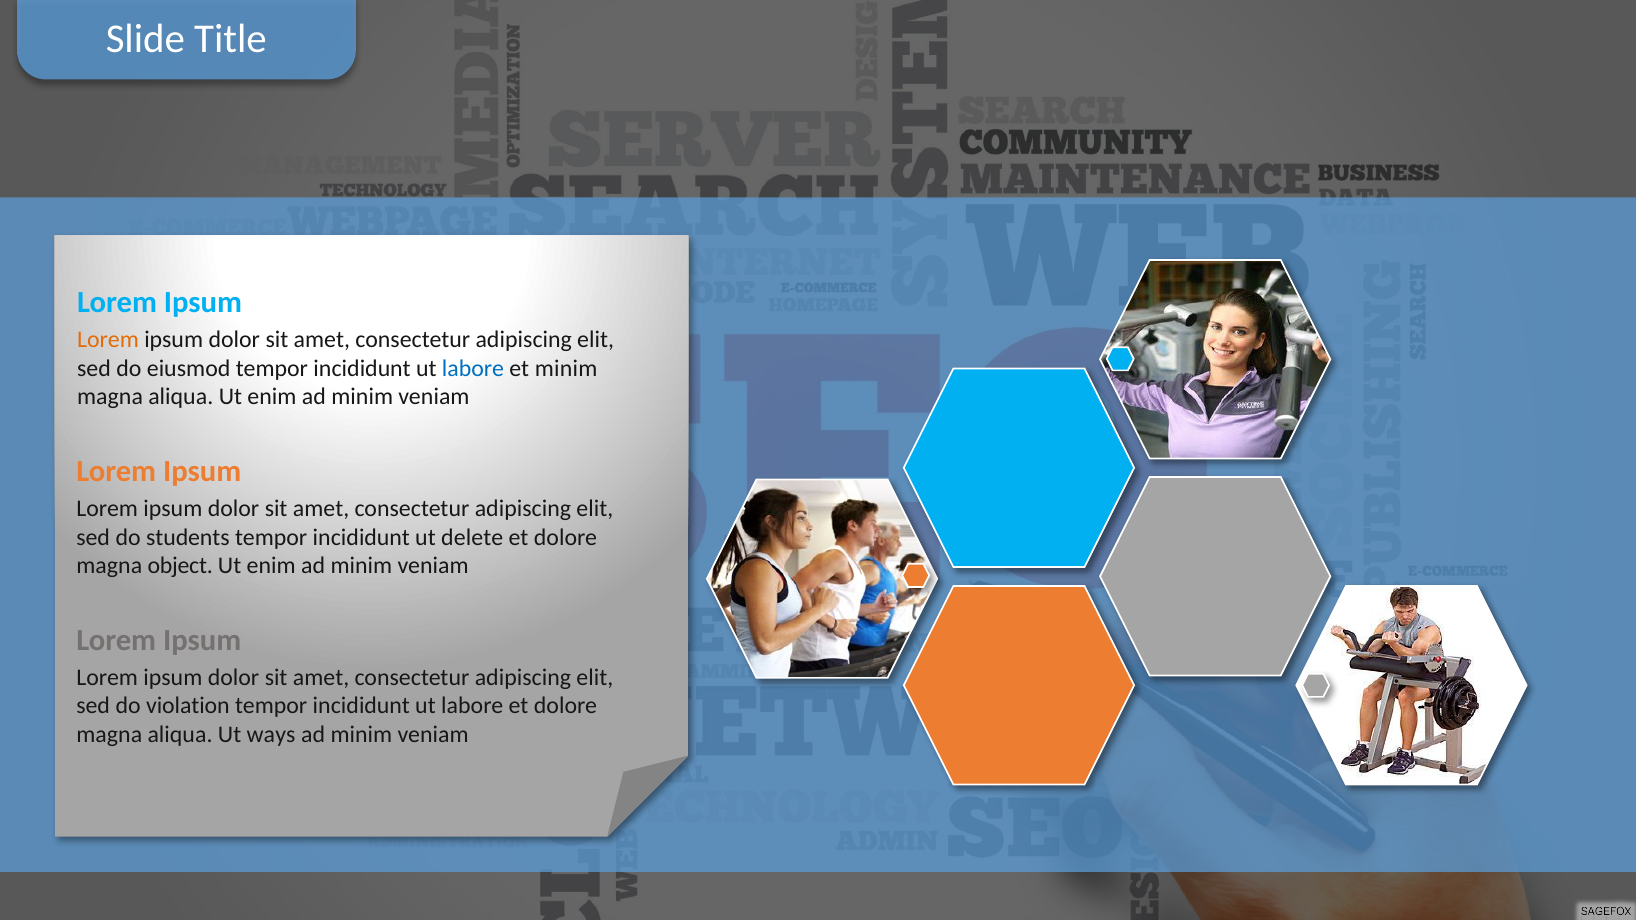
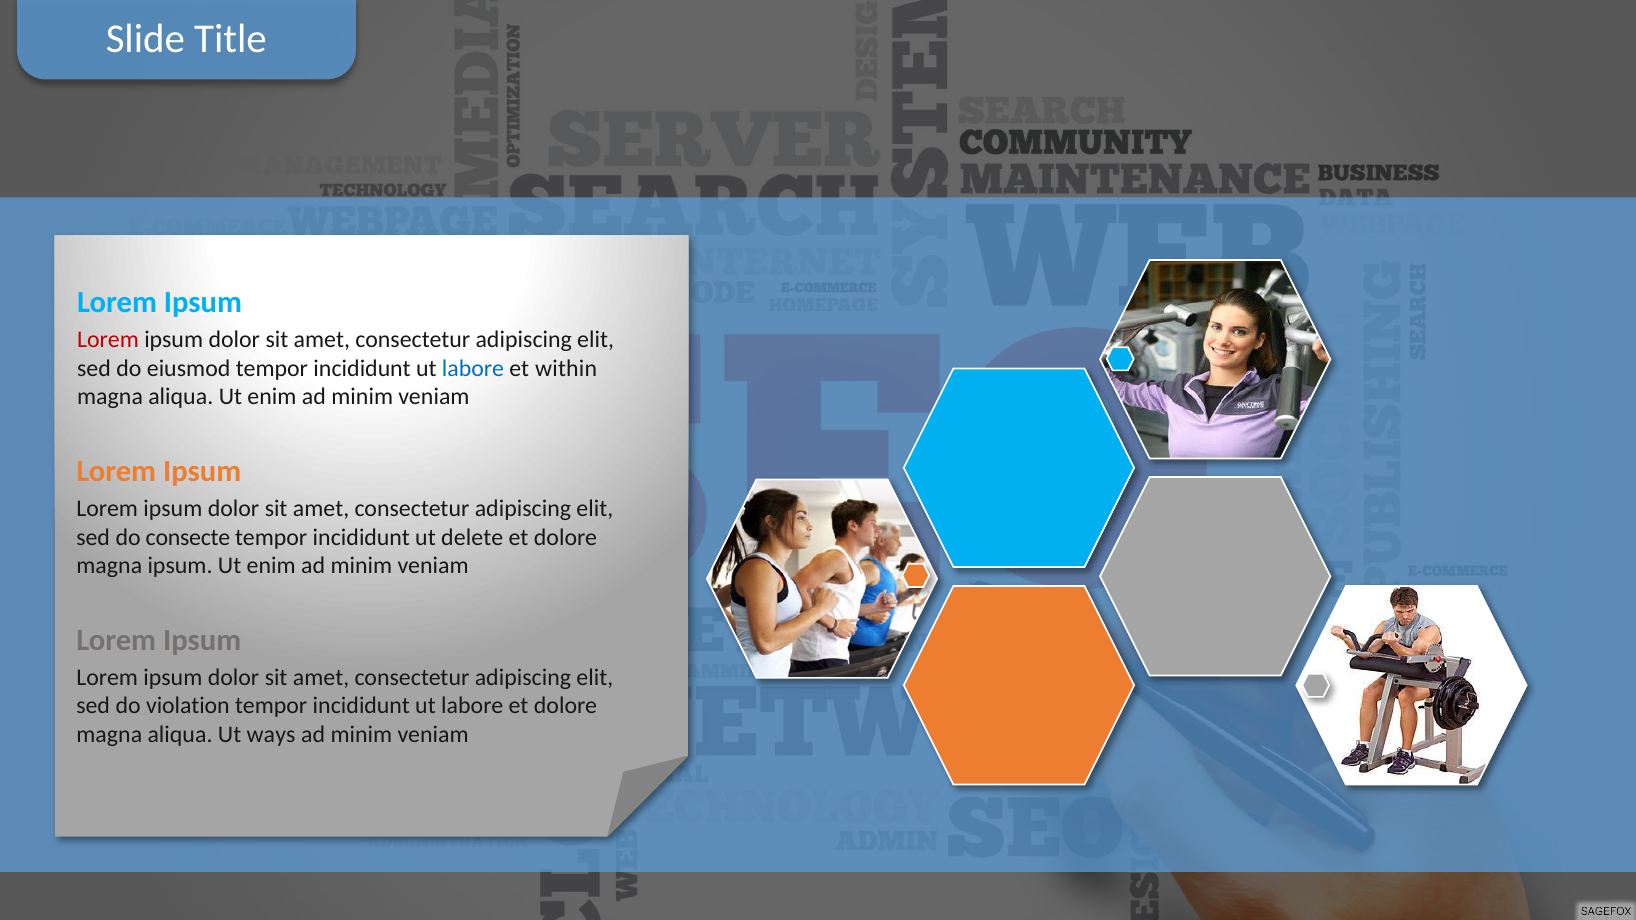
Lorem colour: orange -> red (108, 340)
et minim: minim -> within (566, 368)
students: students -> consecte (188, 537)
magna object: object -> ipsum (180, 566)
